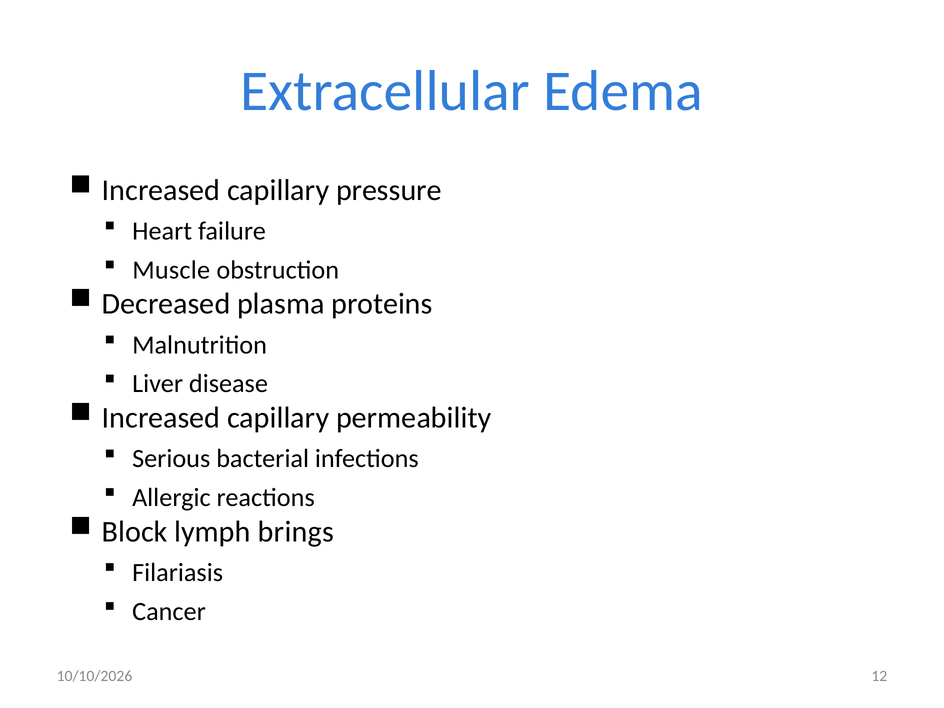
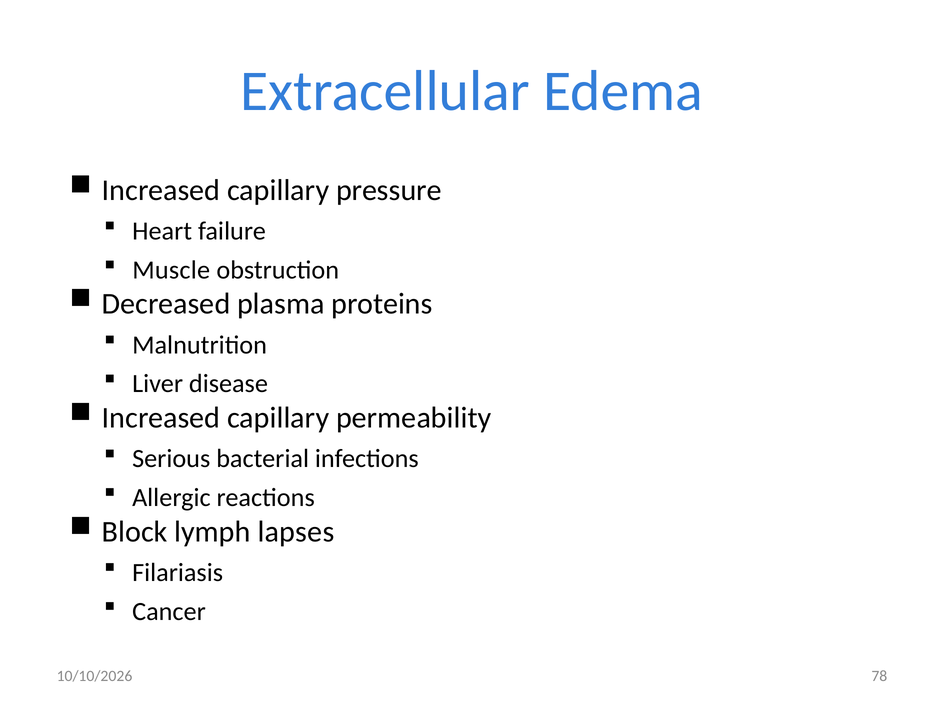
brings: brings -> lapses (296, 532)
12: 12 -> 78 (879, 676)
